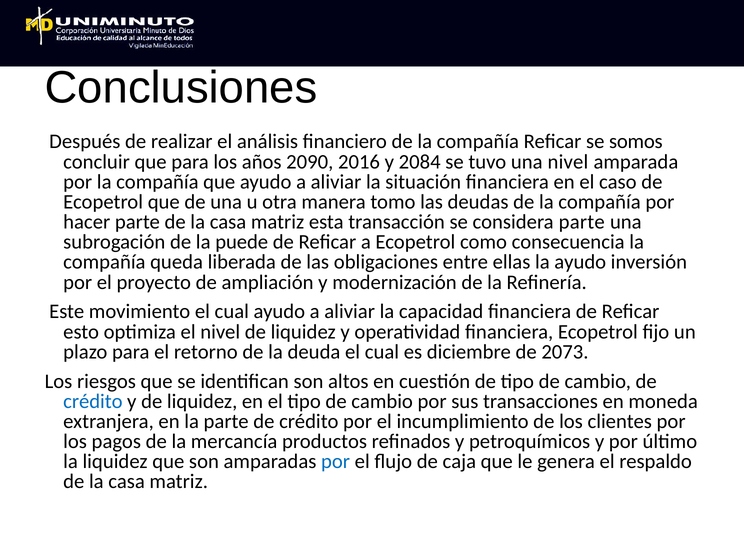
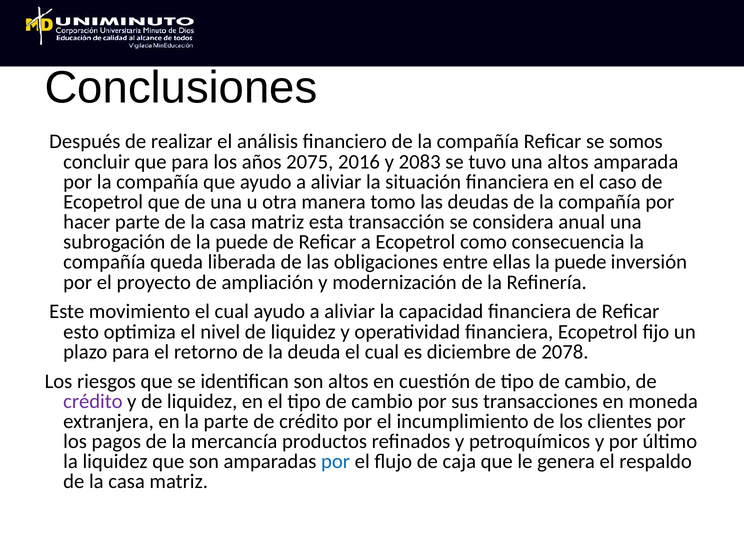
2090: 2090 -> 2075 (310, 162)
2084: 2084 -> 2083 (420, 162)
una nivel: nivel -> altos (568, 162)
considera parte: parte -> anual (582, 222)
ellas la ayudo: ayudo -> puede (580, 262)
2073: 2073 -> 2078 (565, 352)
crédito colour: blue -> purple (93, 401)
